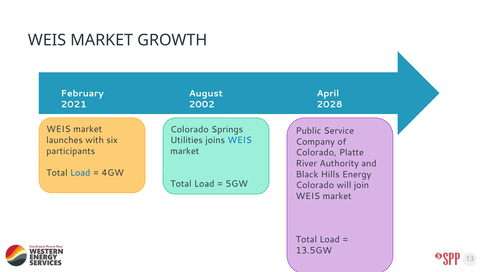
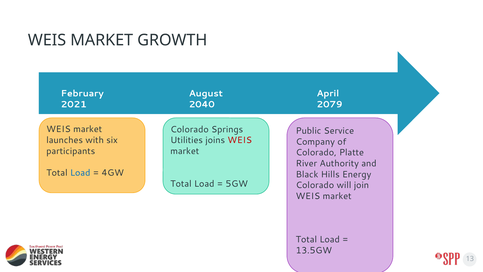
2002: 2002 -> 2040 (202, 104)
2028: 2028 -> 2079 (330, 104)
WEIS colour: blue -> red (240, 140)
